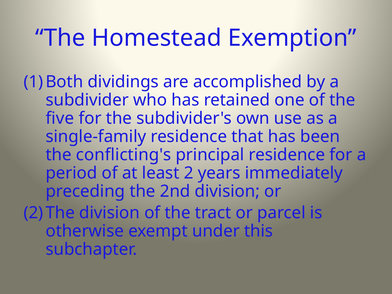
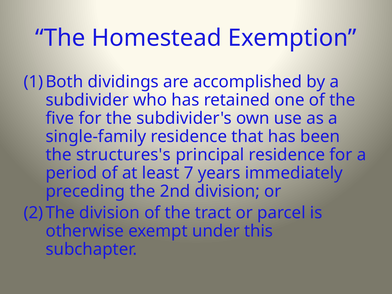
conflicting's: conflicting's -> structures's (124, 155)
2: 2 -> 7 (189, 173)
